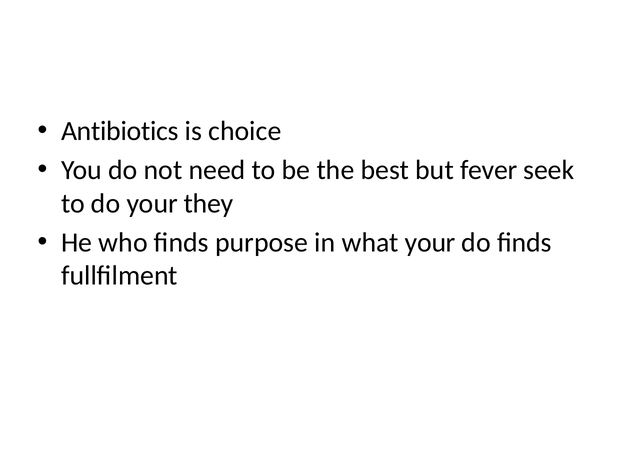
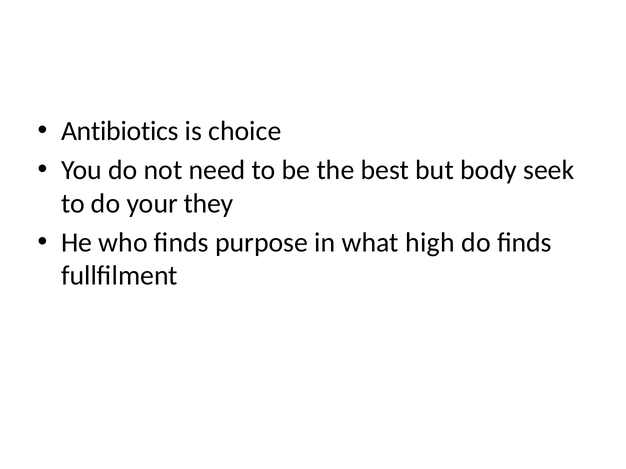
fever: fever -> body (489, 170)
what your: your -> high (430, 243)
